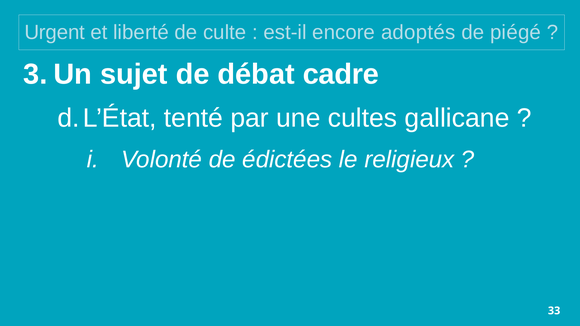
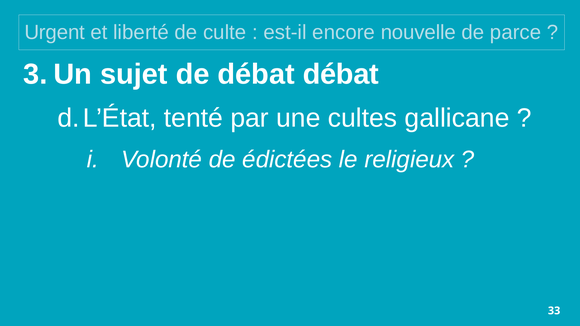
adoptés: adoptés -> nouvelle (418, 32)
piégé: piégé -> parce (516, 32)
débat cadre: cadre -> débat (341, 74)
